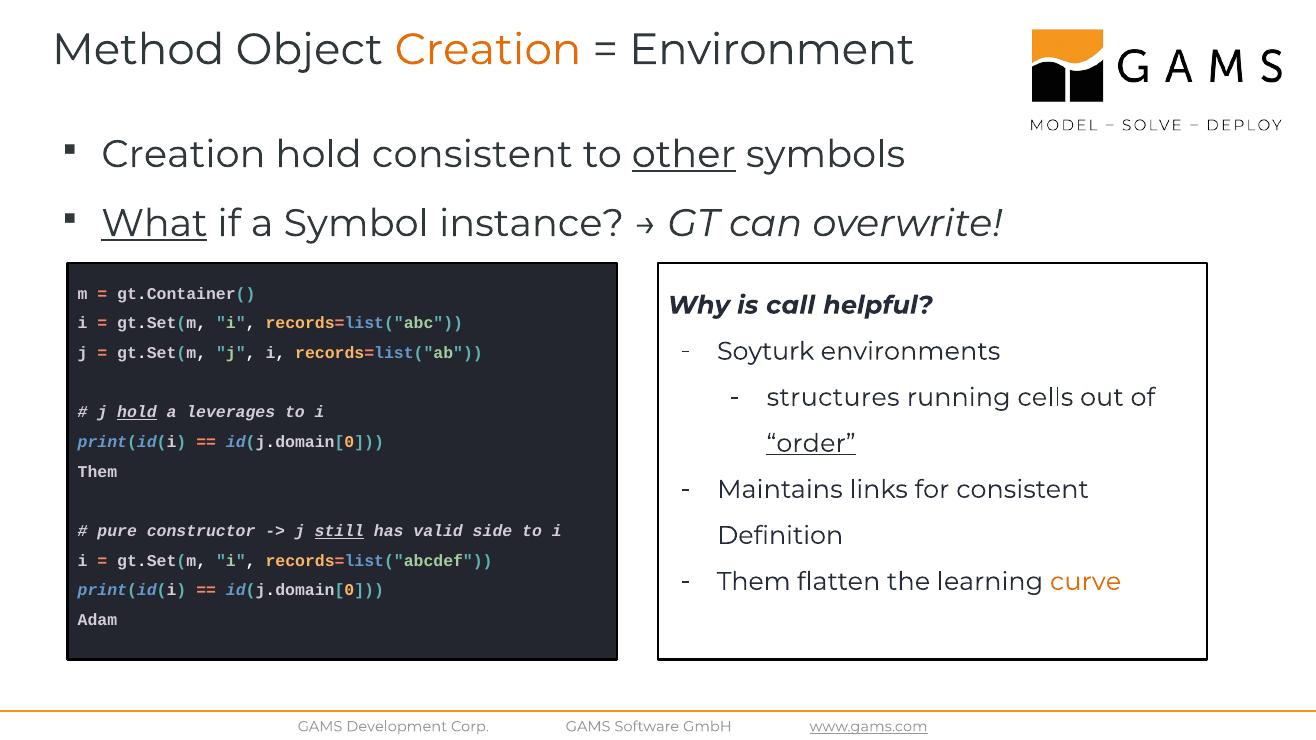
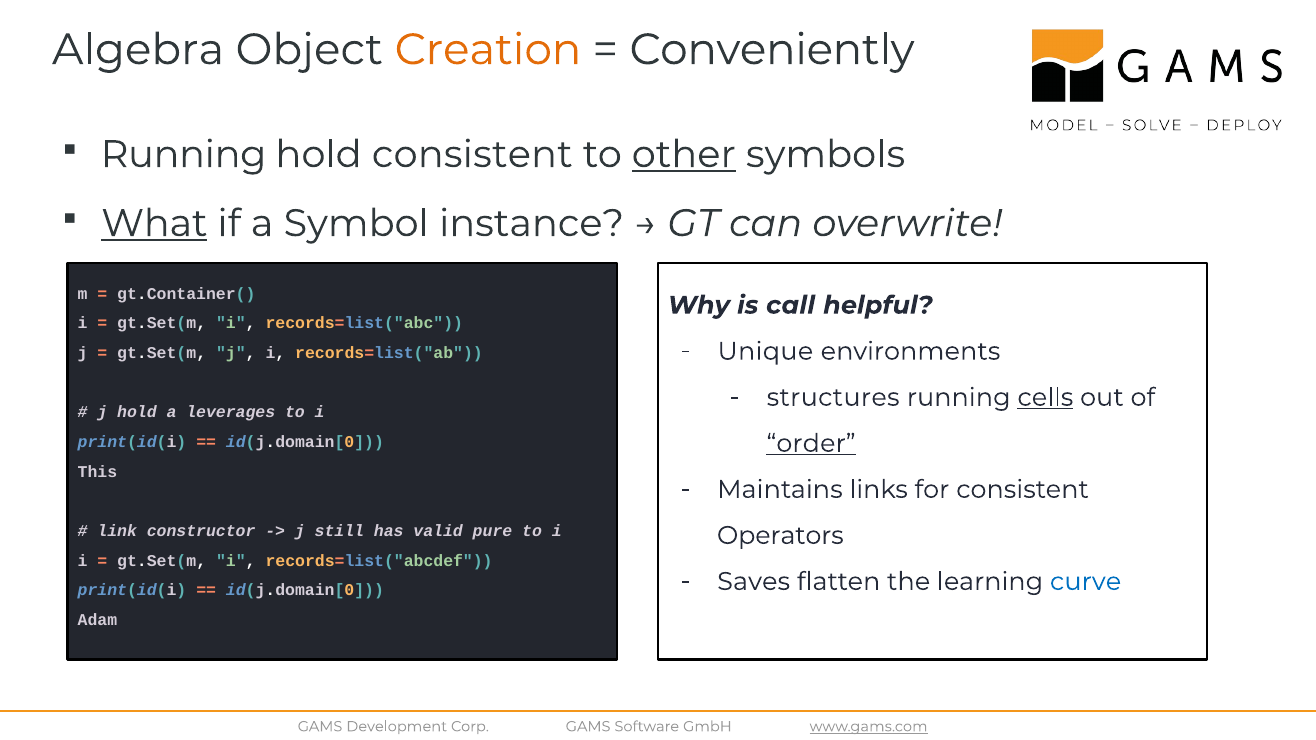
Method: Method -> Algebra (138, 50)
Environment: Environment -> Conveniently (772, 50)
Creation: Creation -> Running (184, 154)
Soyturk: Soyturk -> Unique (765, 351)
cells underline: none -> present (1045, 397)
hold underline: present -> none (137, 413)
Them: Them -> This (97, 472)
pure: pure -> link (117, 531)
still underline: present -> none (339, 531)
side: side -> pure (493, 531)
Definition: Definition -> Operators (780, 536)
Them: Them -> Saves (754, 582)
curve colour: orange -> blue (1086, 582)
